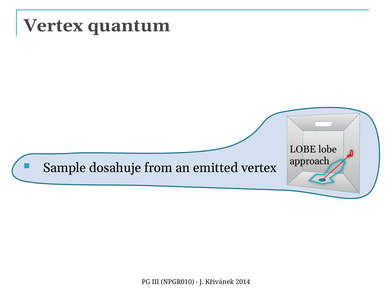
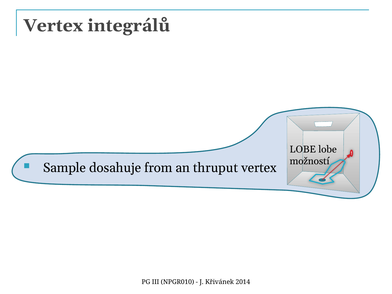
quantum: quantum -> integrálů (129, 26)
approach: approach -> možností (310, 161)
emitted: emitted -> thruput (216, 168)
